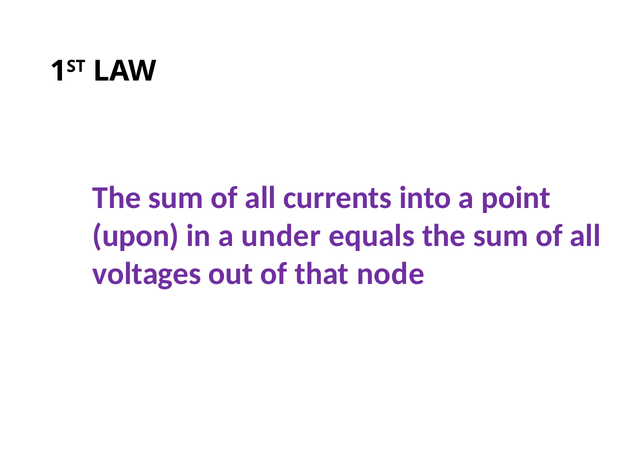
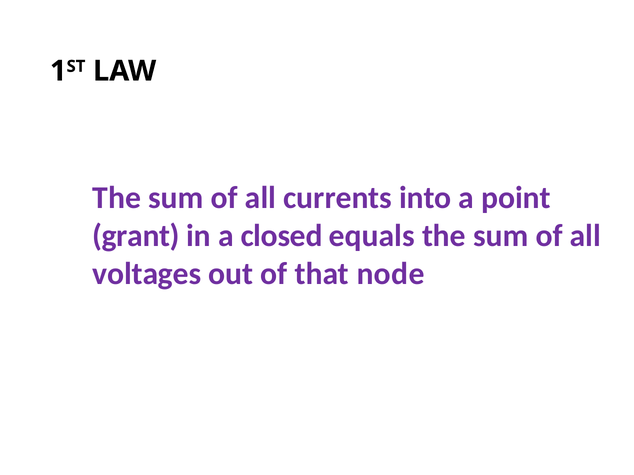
upon: upon -> grant (136, 236)
under: under -> closed (282, 236)
